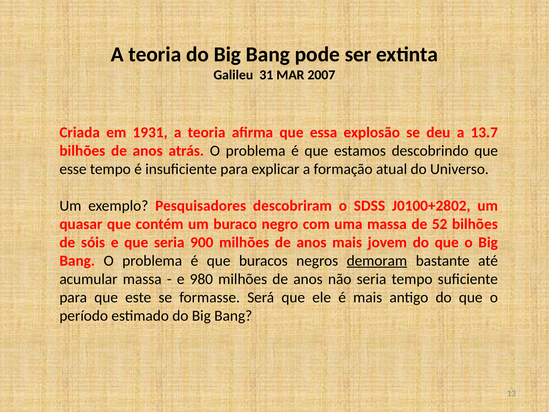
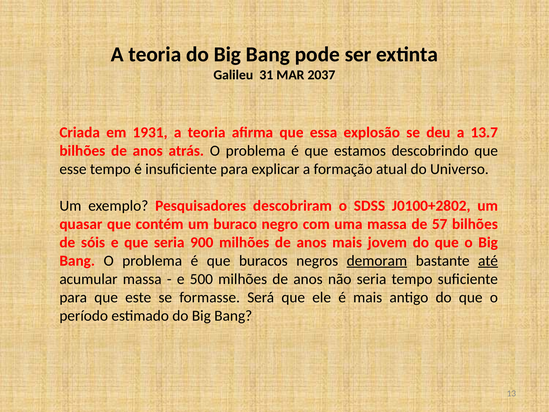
2007: 2007 -> 2037 (321, 75)
52: 52 -> 57 (440, 224)
até underline: none -> present (488, 261)
980: 980 -> 500 (201, 279)
